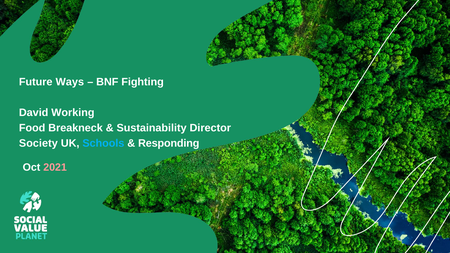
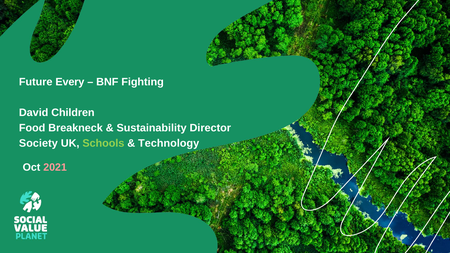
Ways: Ways -> Every (70, 82)
Working: Working -> Children (73, 113)
Schools colour: light blue -> light green (103, 143)
Responding: Responding -> Technology (169, 143)
